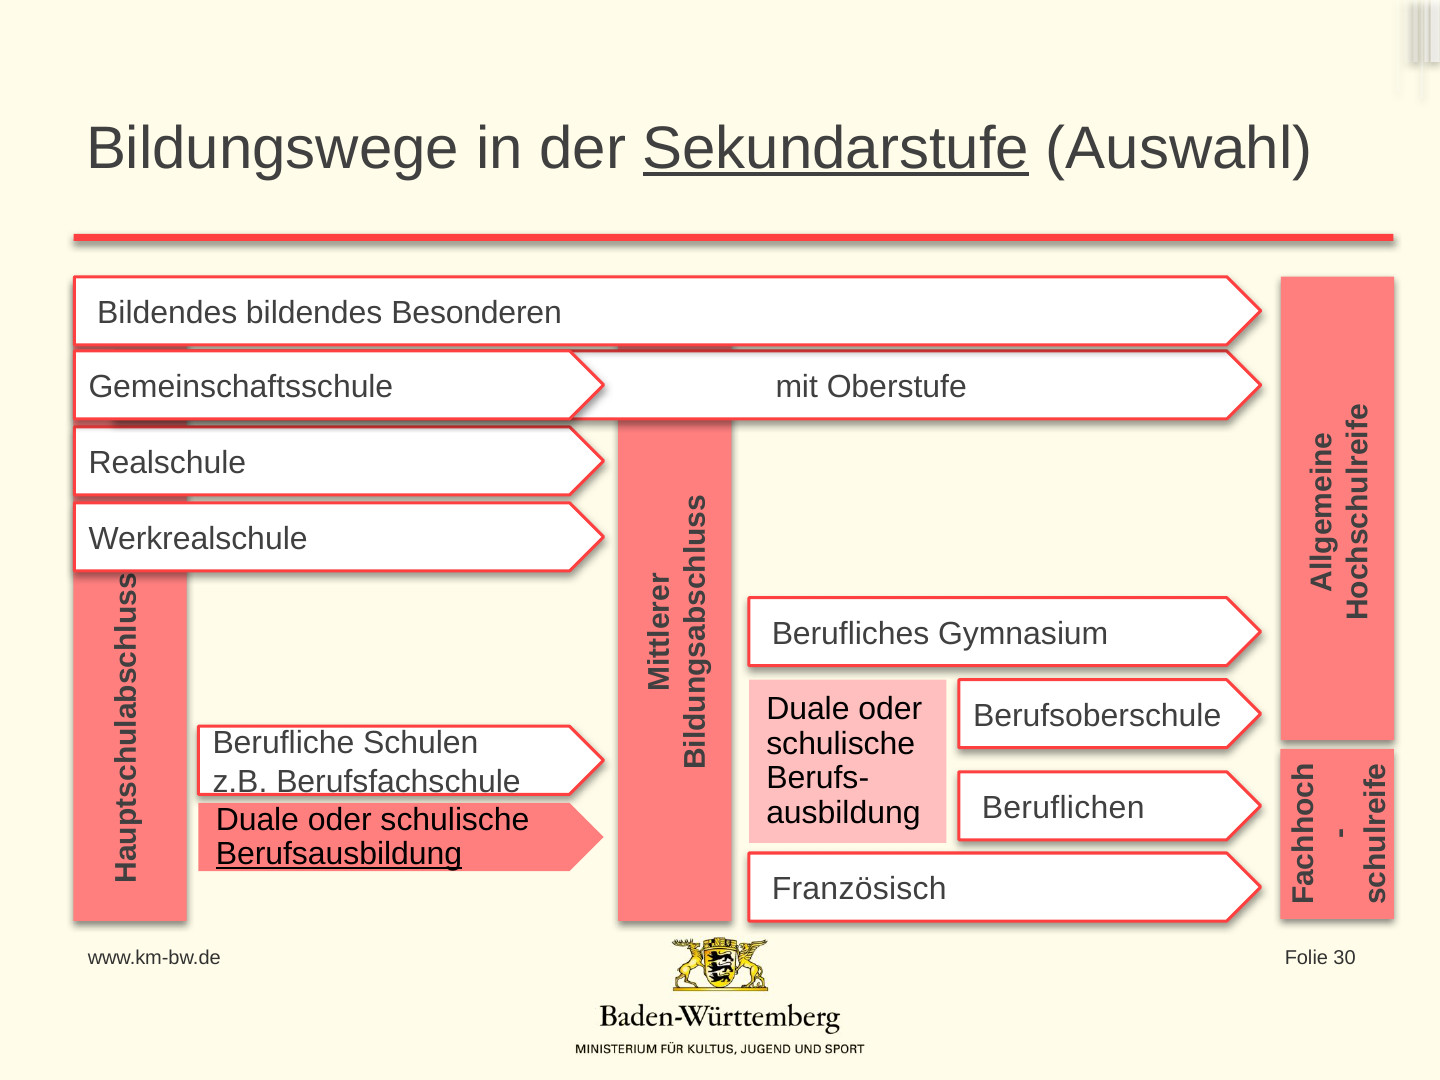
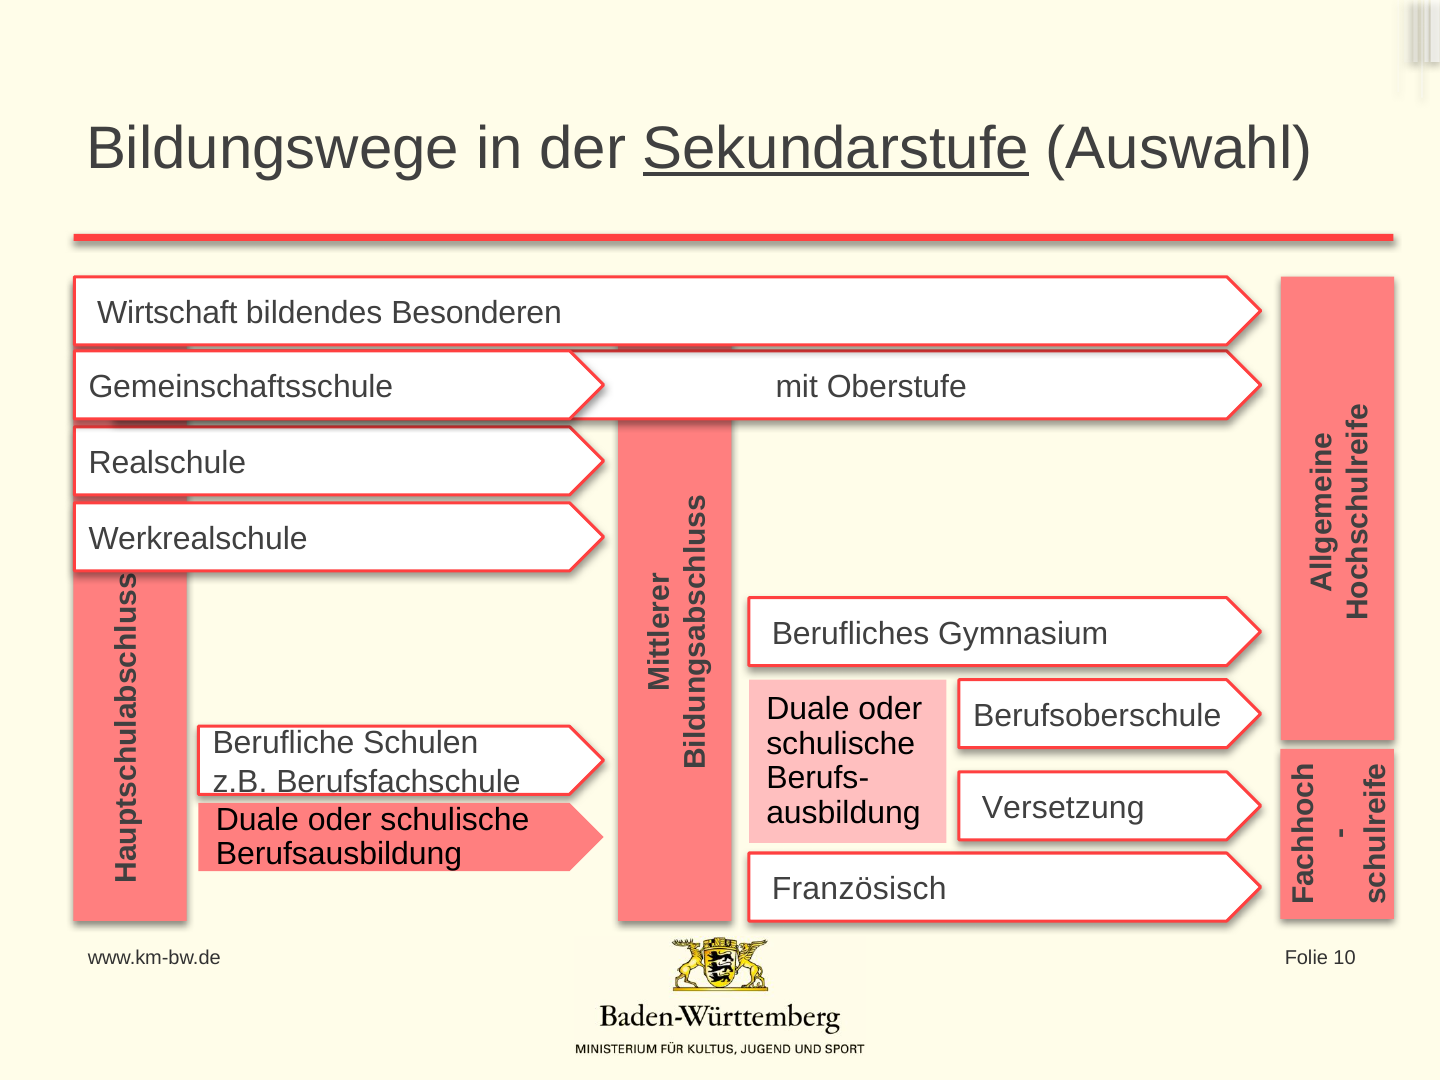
Bildendes: Bildendes -> Wirtschaft (167, 313)
Beruflichen: Beruflichen -> Versetzung (1063, 808)
Berufsausbildung underline: present -> none (339, 854)
30: 30 -> 10 (1345, 957)
